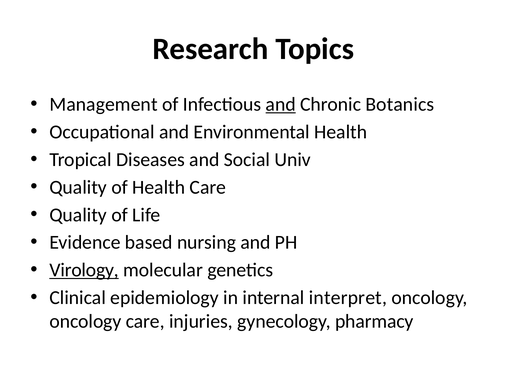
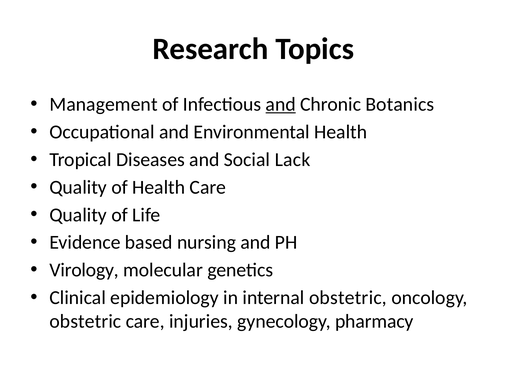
Univ: Univ -> Lack (293, 160)
Virology underline: present -> none (84, 270)
internal interpret: interpret -> obstetric (348, 298)
oncology: oncology -> obstetric (85, 322)
